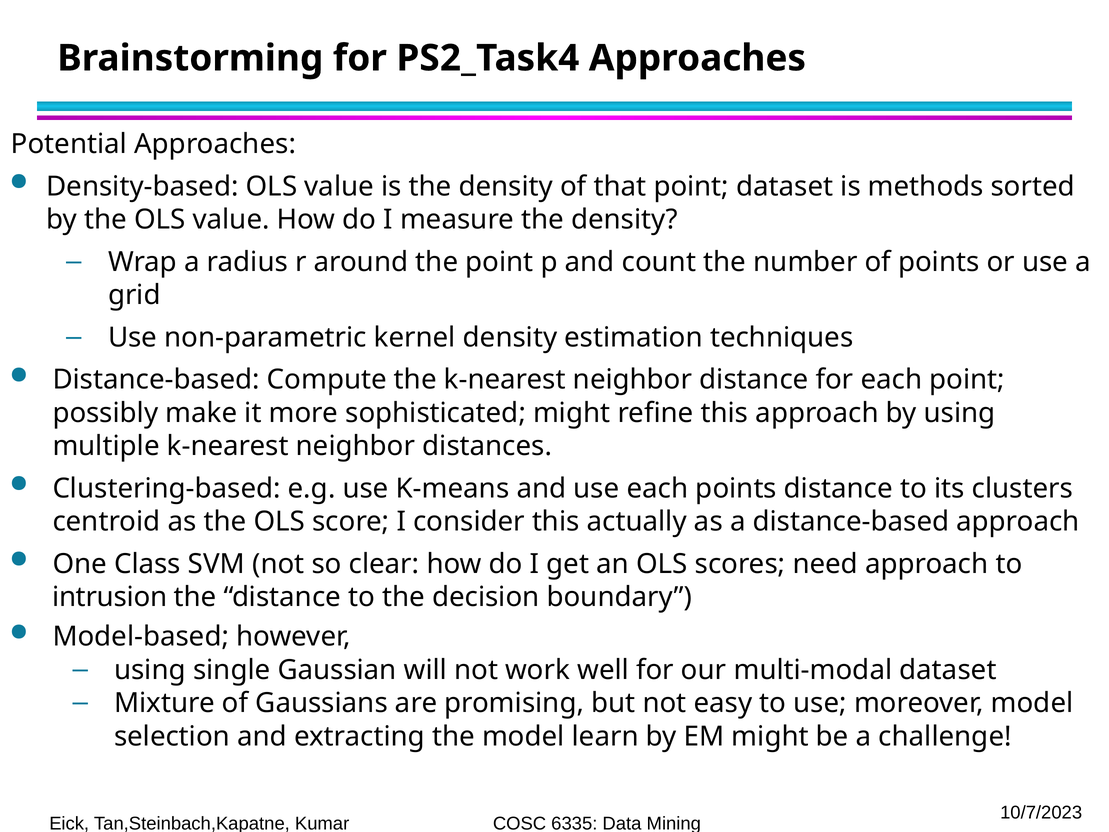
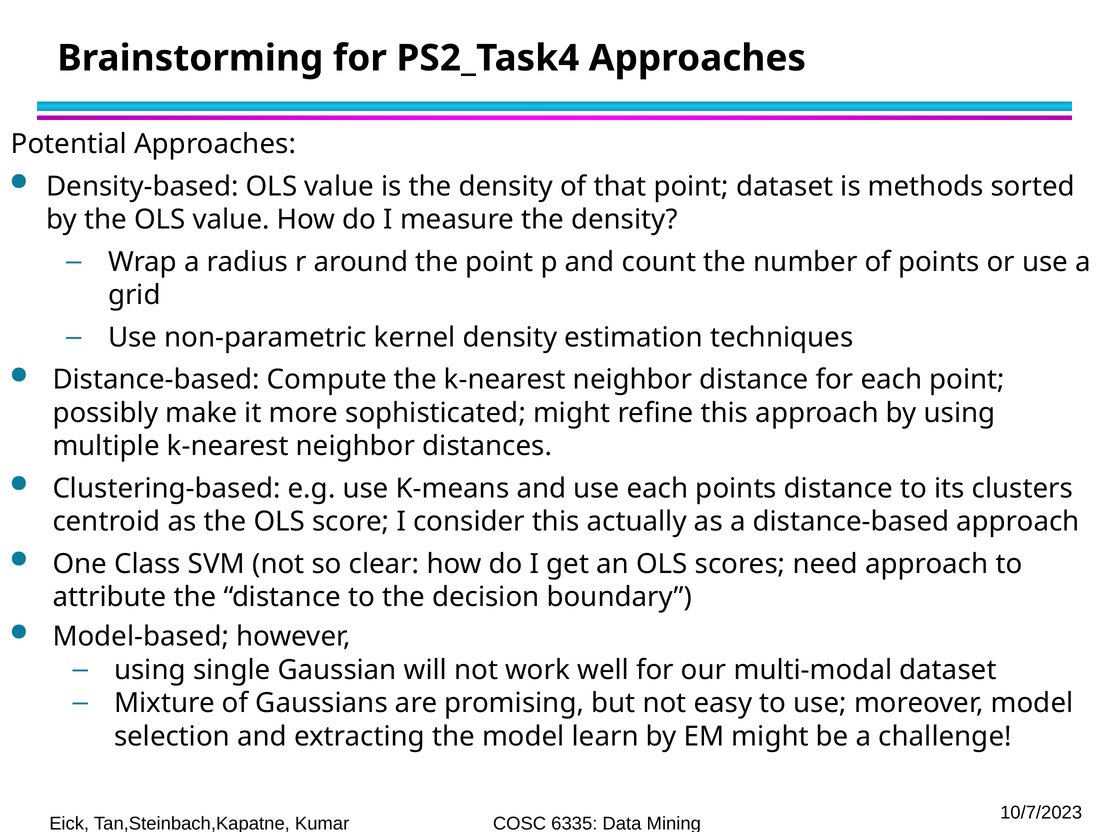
intrusion: intrusion -> attribute (110, 597)
